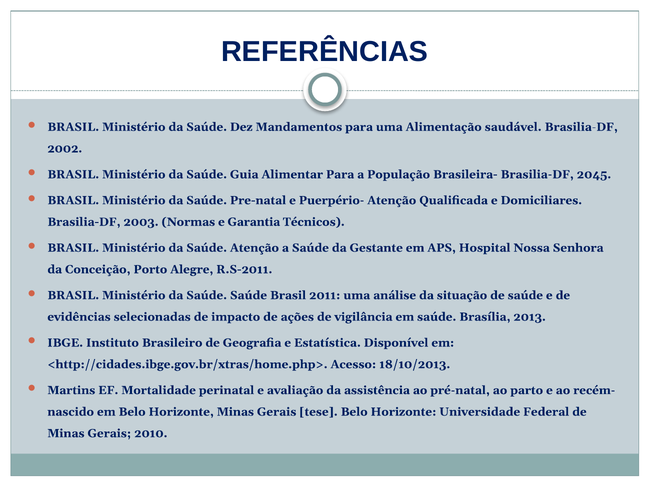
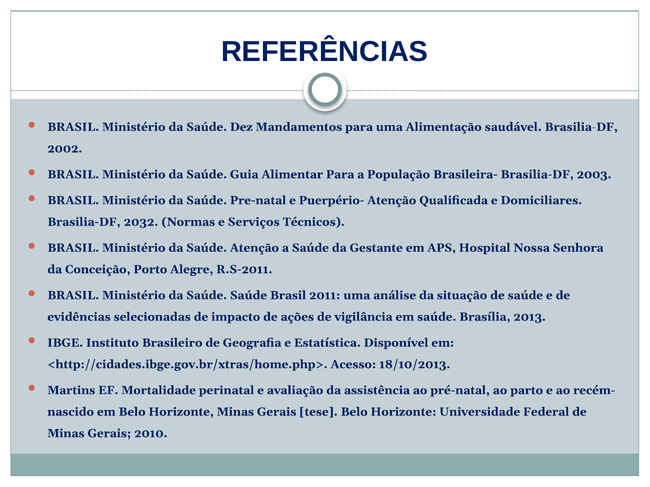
2045: 2045 -> 2003 (594, 175)
2003: 2003 -> 2032 (141, 222)
Garantia: Garantia -> Serviços (254, 222)
